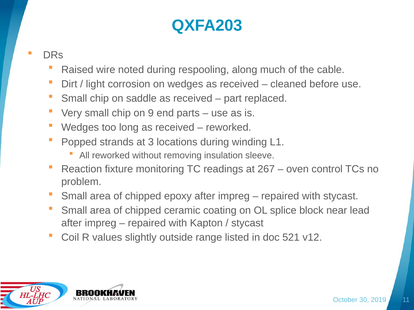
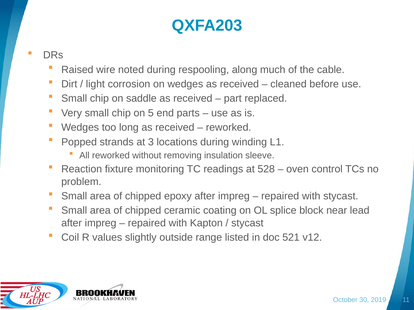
9: 9 -> 5 (151, 113)
267: 267 -> 528 (266, 170)
